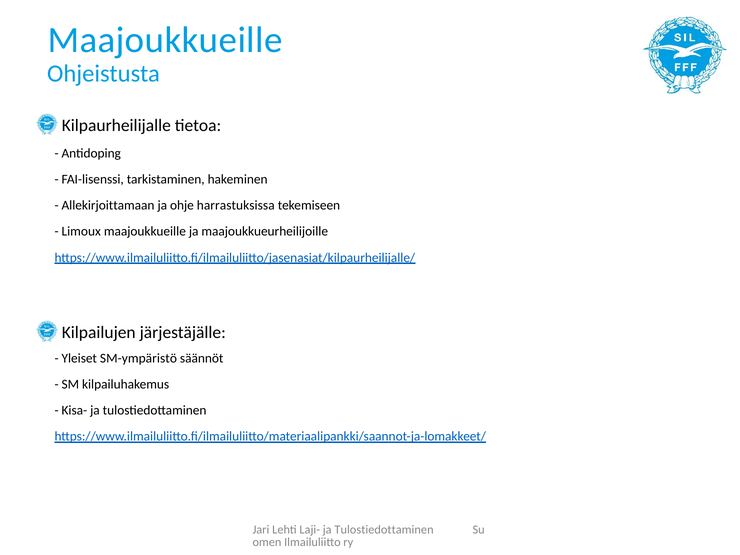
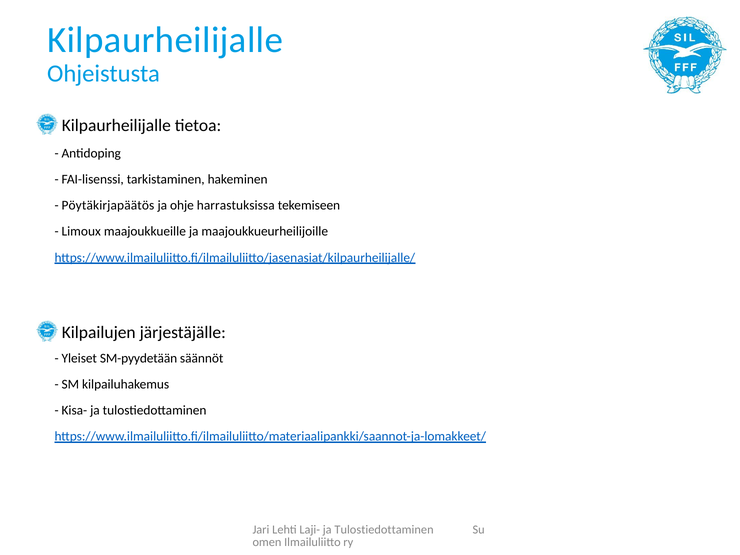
Maajoukkueille: Maajoukkueille -> Kilpaurheilijalle (165, 40)
Allekirjoittamaan: Allekirjoittamaan -> Pöytäkirjapäätös (108, 205)
SM-ympäristö: SM-ympäristö -> SM-pyydetään (139, 358)
